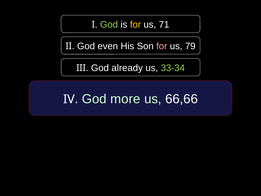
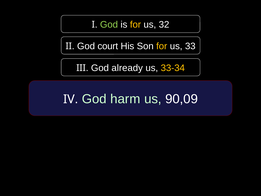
71: 71 -> 32 (164, 25)
even: even -> court (108, 46)
for colour: pink -> yellow (162, 46)
79: 79 -> 33 (190, 46)
33-34 colour: light green -> yellow (173, 68)
more: more -> harm (125, 99)
66,66: 66,66 -> 90,09 (182, 99)
